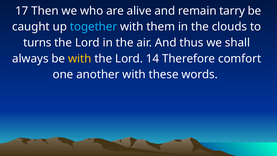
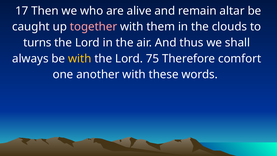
tarry: tarry -> altar (232, 11)
together colour: light blue -> pink (94, 27)
14: 14 -> 75 (152, 59)
